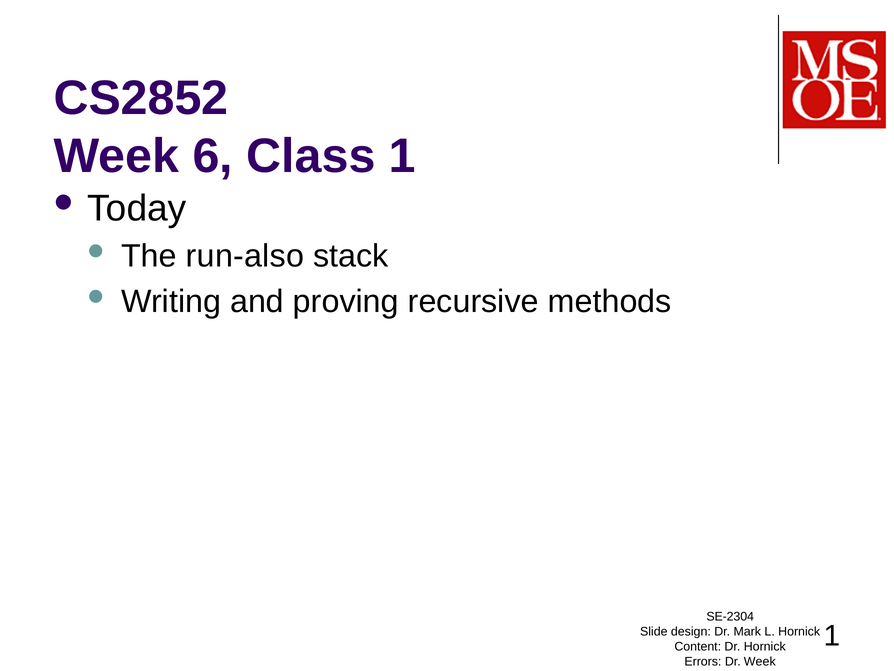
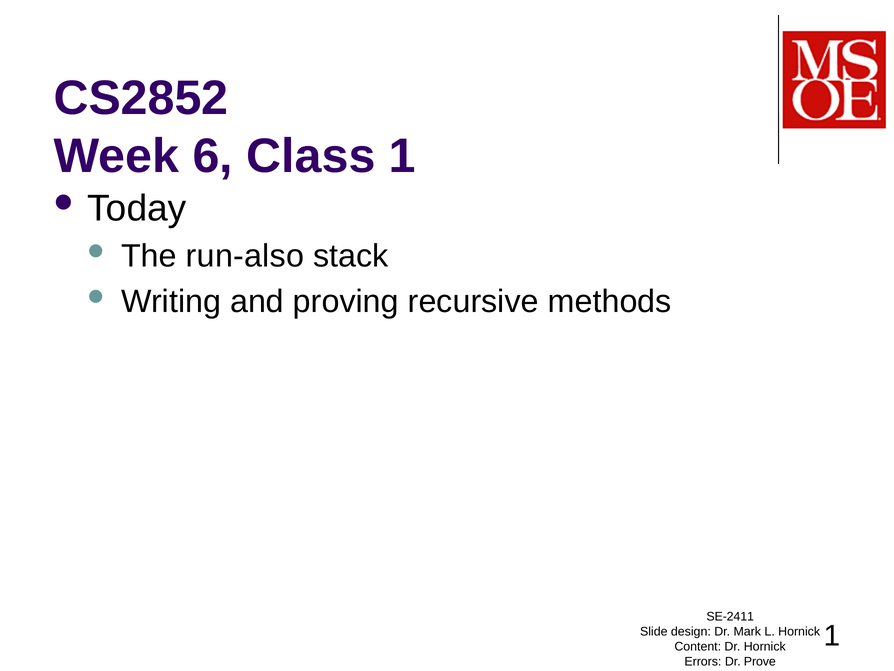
SE-2304: SE-2304 -> SE-2411 (730, 616)
Dr Week: Week -> Prove (760, 661)
